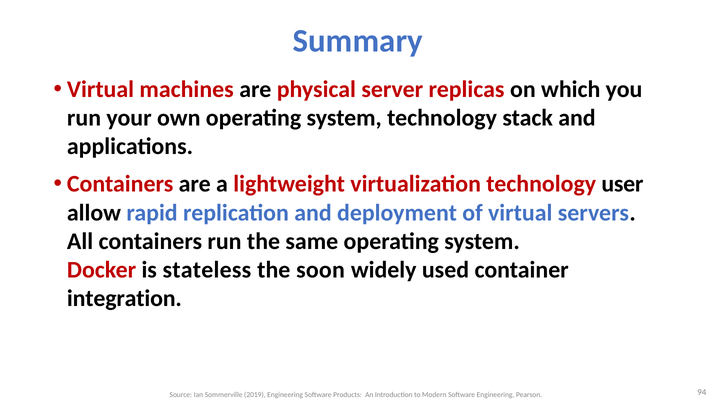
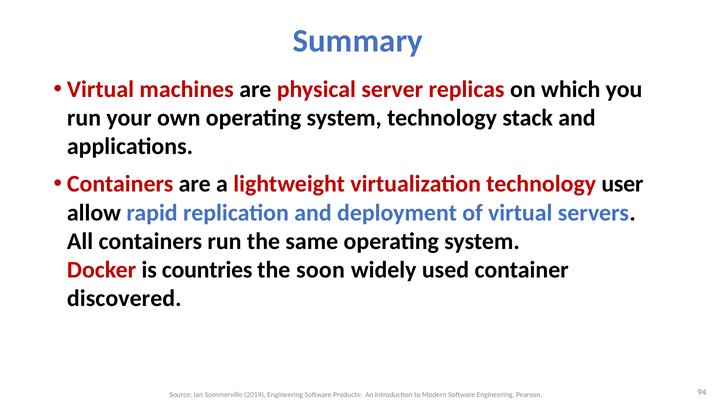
stateless: stateless -> countries (207, 270)
integration: integration -> discovered (124, 299)
